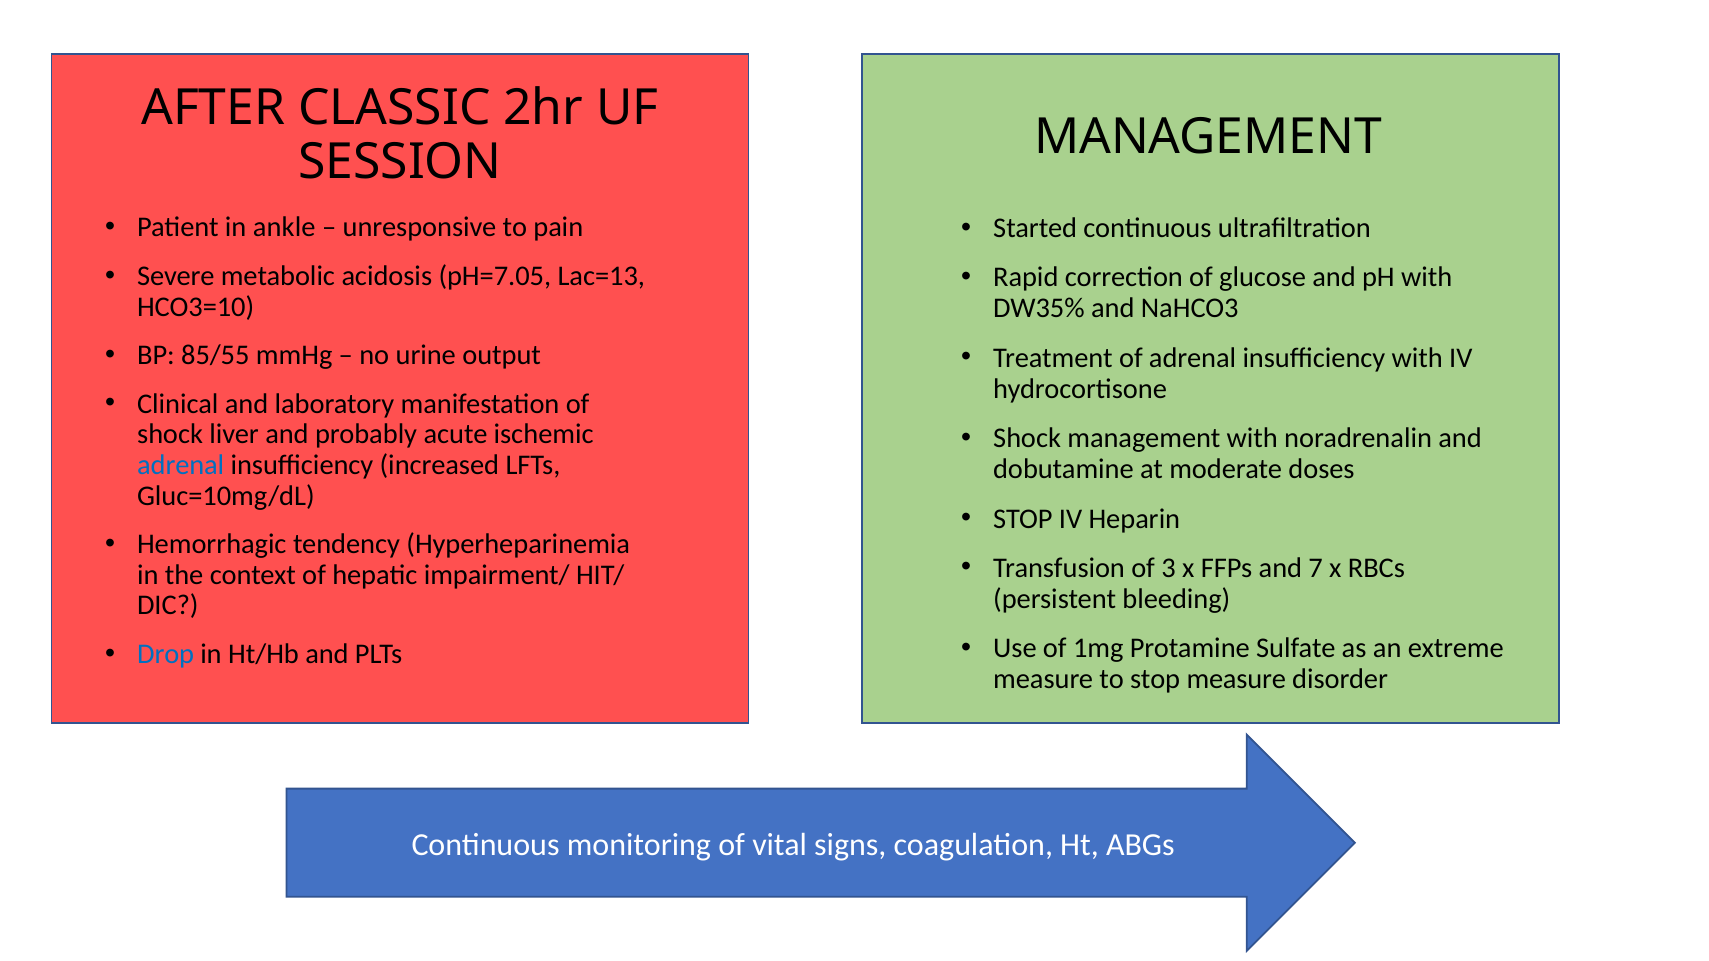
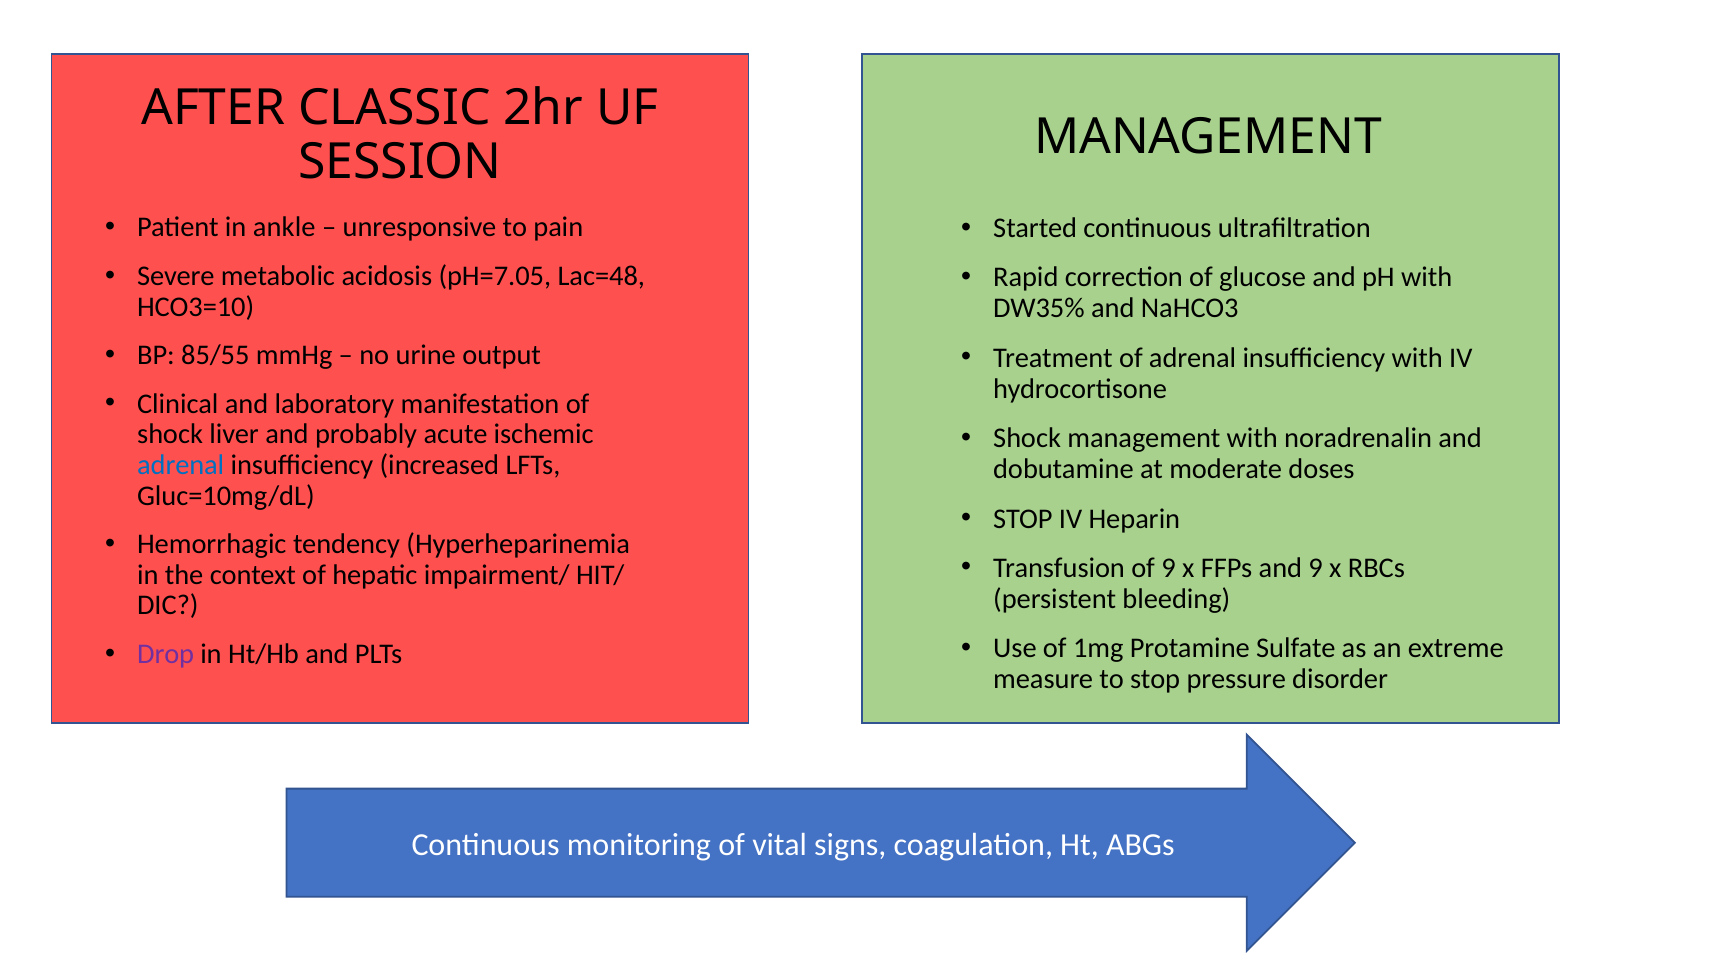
Lac=13: Lac=13 -> Lac=48 (601, 276)
of 3: 3 -> 9 (1169, 568)
and 7: 7 -> 9 (1316, 568)
Drop colour: blue -> purple (166, 654)
stop measure: measure -> pressure (1236, 680)
